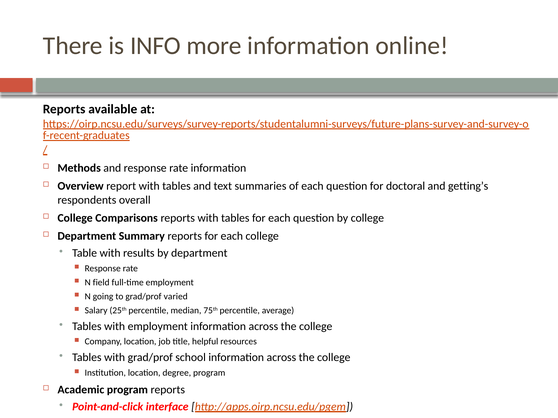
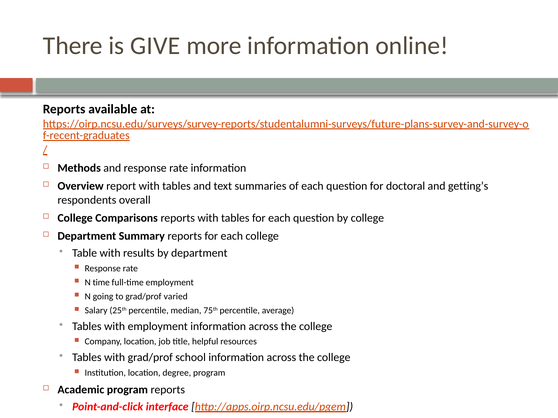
INFO: INFO -> GIVE (155, 46)
field: field -> time (101, 283)
